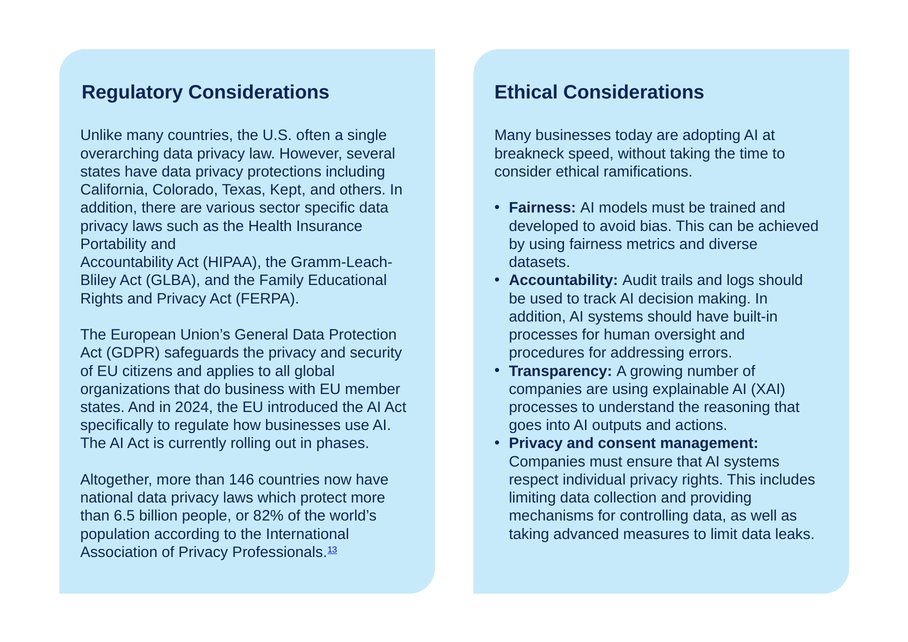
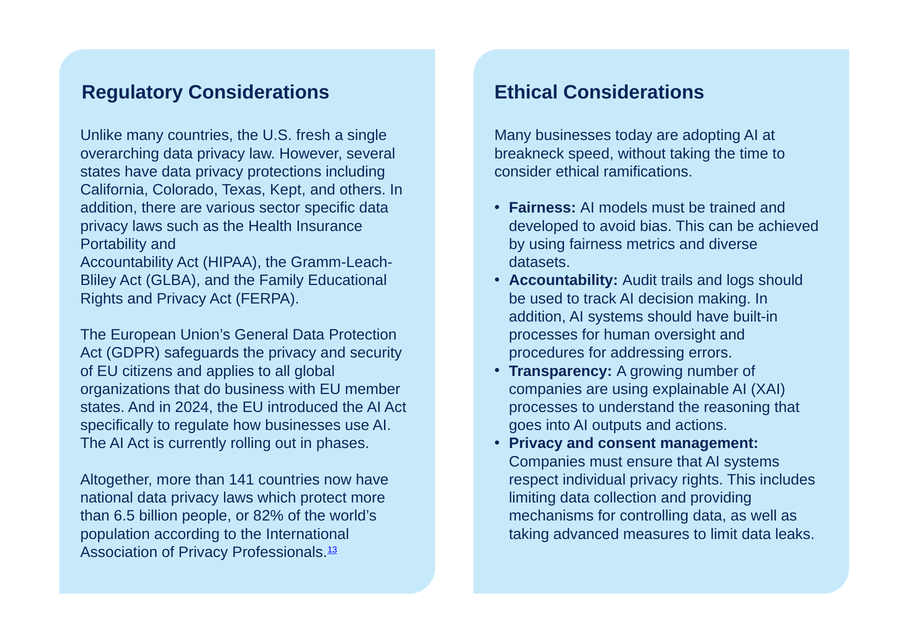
often: often -> fresh (313, 135)
146: 146 -> 141 (242, 480)
